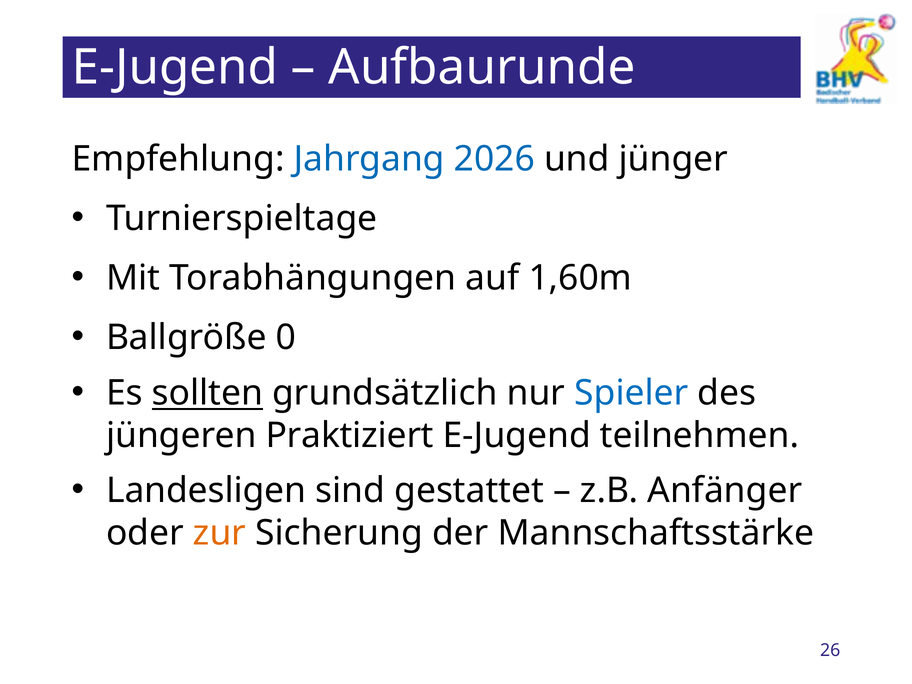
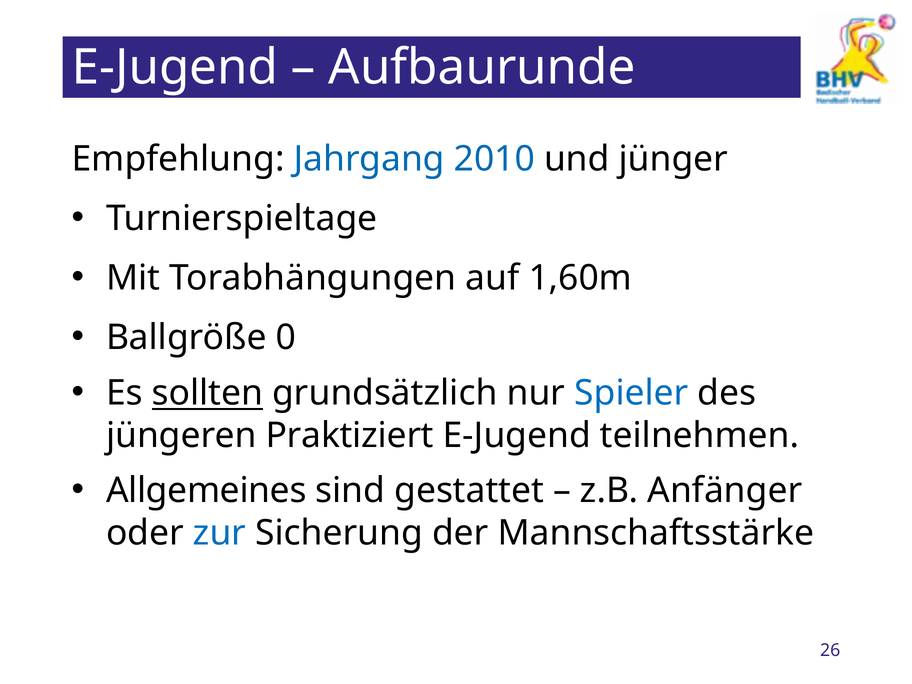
2026: 2026 -> 2010 (494, 159)
Landesligen: Landesligen -> Allgemeines (206, 491)
zur colour: orange -> blue (220, 533)
